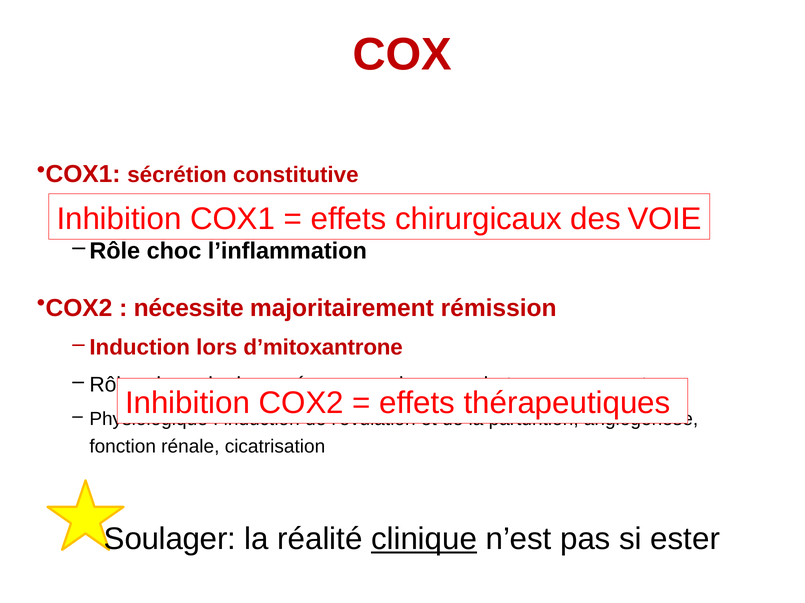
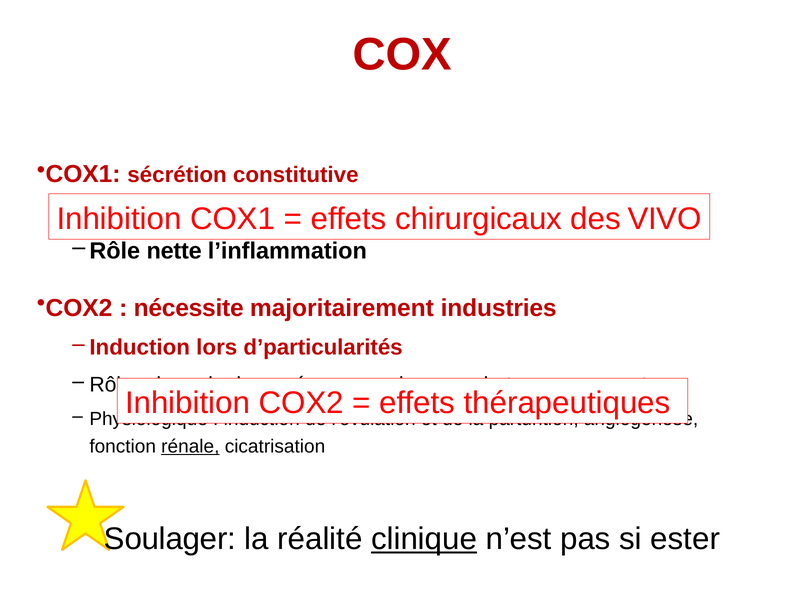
VOIE: VOIE -> VIVO (664, 219)
choc: choc -> nette (174, 251)
rémission: rémission -> industries (499, 308)
d’mitoxantrone: d’mitoxantrone -> d’particularités (323, 348)
rénale underline: none -> present (190, 447)
